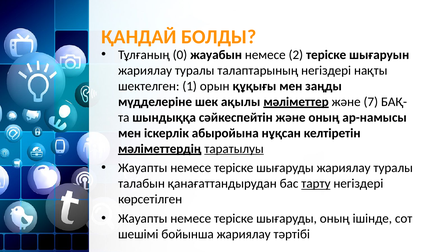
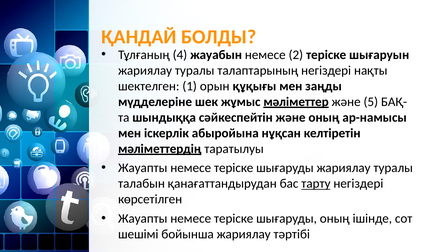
0: 0 -> 4 (180, 55)
ақылы: ақылы -> жұмыс (241, 102)
7: 7 -> 5 (371, 102)
таратылуы underline: present -> none (234, 149)
